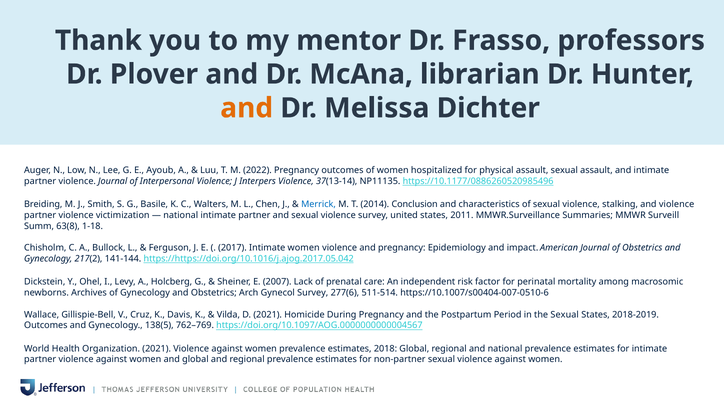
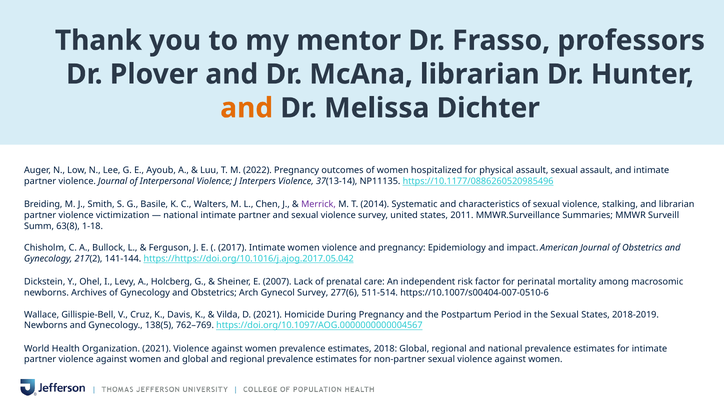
Merrick colour: blue -> purple (319, 204)
Conclusion: Conclusion -> Systematic (415, 204)
and violence: violence -> librarian (677, 204)
Outcomes: Outcomes -> Newborns (46, 326)
